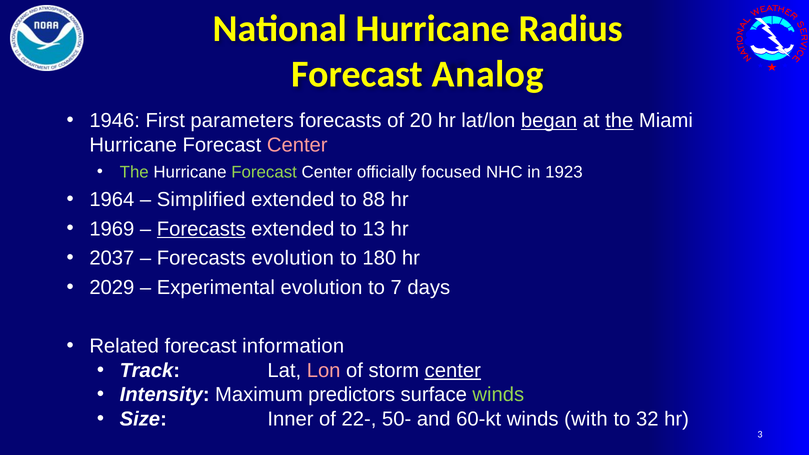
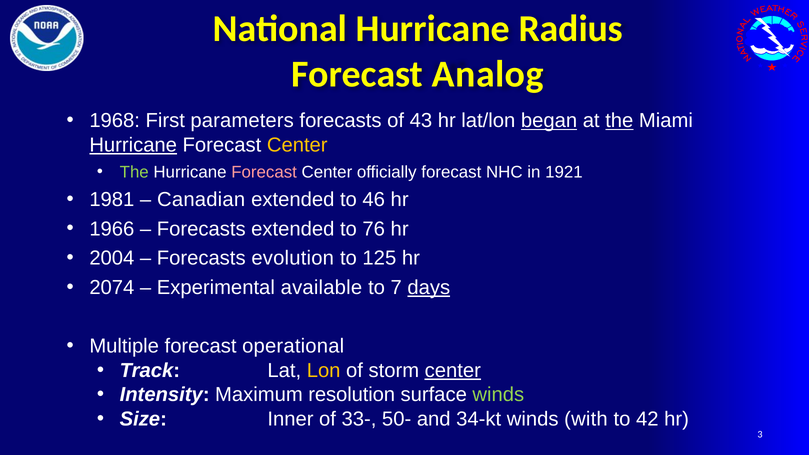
1946: 1946 -> 1968 (115, 121)
20: 20 -> 43 (421, 121)
Hurricane underline: none -> present (133, 145)
Center colour: pink -> yellow (297, 145)
Forecast colour: light green -> pink (264, 172)
officially focused: focused -> forecast (451, 172)
1923: 1923 -> 1921 (564, 172)
1964: 1964 -> 1981 (112, 200)
Simplified: Simplified -> Canadian (201, 200)
88: 88 -> 46 (374, 200)
1969: 1969 -> 1966 (112, 229)
Forecasts underline: present -> none (201, 229)
13: 13 -> 76 (374, 229)
2037: 2037 -> 2004 (112, 258)
180: 180 -> 125 (379, 258)
2029: 2029 -> 2074 (112, 288)
Experimental evolution: evolution -> available (321, 288)
days underline: none -> present (429, 288)
Related: Related -> Multiple (124, 346)
information: information -> operational (293, 346)
Lon colour: pink -> yellow (324, 371)
predictors: predictors -> resolution (352, 395)
22-: 22- -> 33- (359, 419)
60-kt: 60-kt -> 34-kt (479, 419)
32: 32 -> 42 (647, 419)
